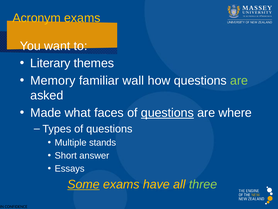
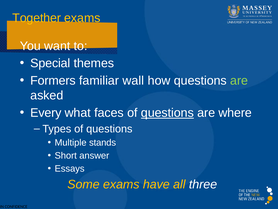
Acronym: Acronym -> Together (37, 18)
Literary: Literary -> Special (50, 63)
Memory: Memory -> Formers (53, 80)
Made: Made -> Every (46, 113)
Some underline: present -> none (83, 184)
three colour: light green -> white (203, 184)
